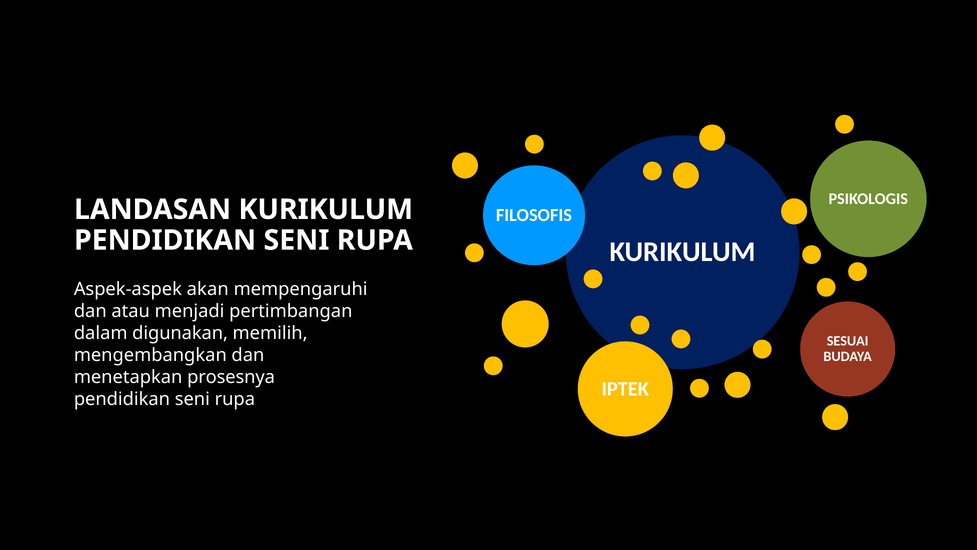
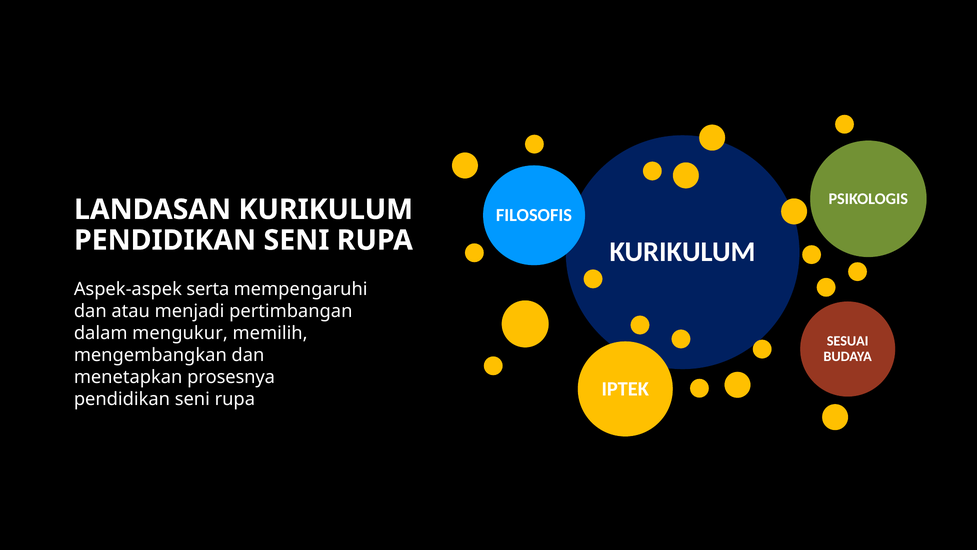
akan: akan -> serta (208, 289)
digunakan: digunakan -> mengukur (180, 333)
